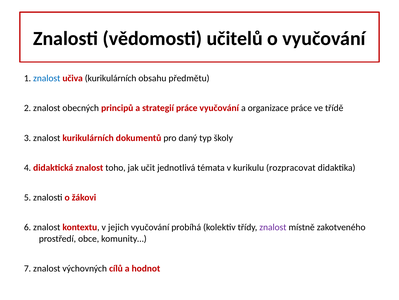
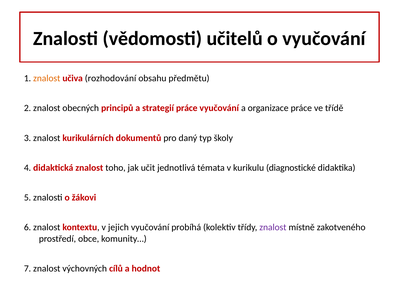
znalost colour: blue -> orange (47, 78)
učiva kurikulárních: kurikulárních -> rozhodování (111, 78)
rozpracovat: rozpracovat -> diagnostické (291, 167)
